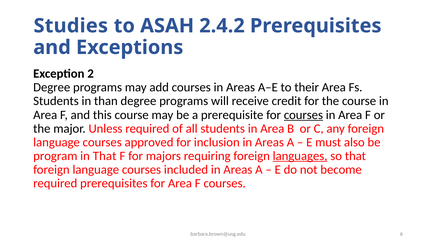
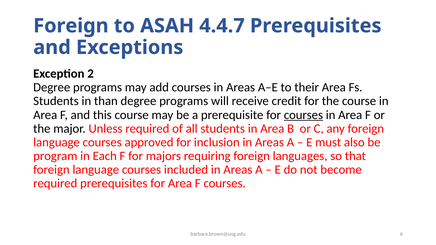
Studies: Studies -> Foreign (71, 26)
2.4.2: 2.4.2 -> 4.4.7 (222, 26)
in That: That -> Each (105, 156)
languages underline: present -> none (300, 156)
